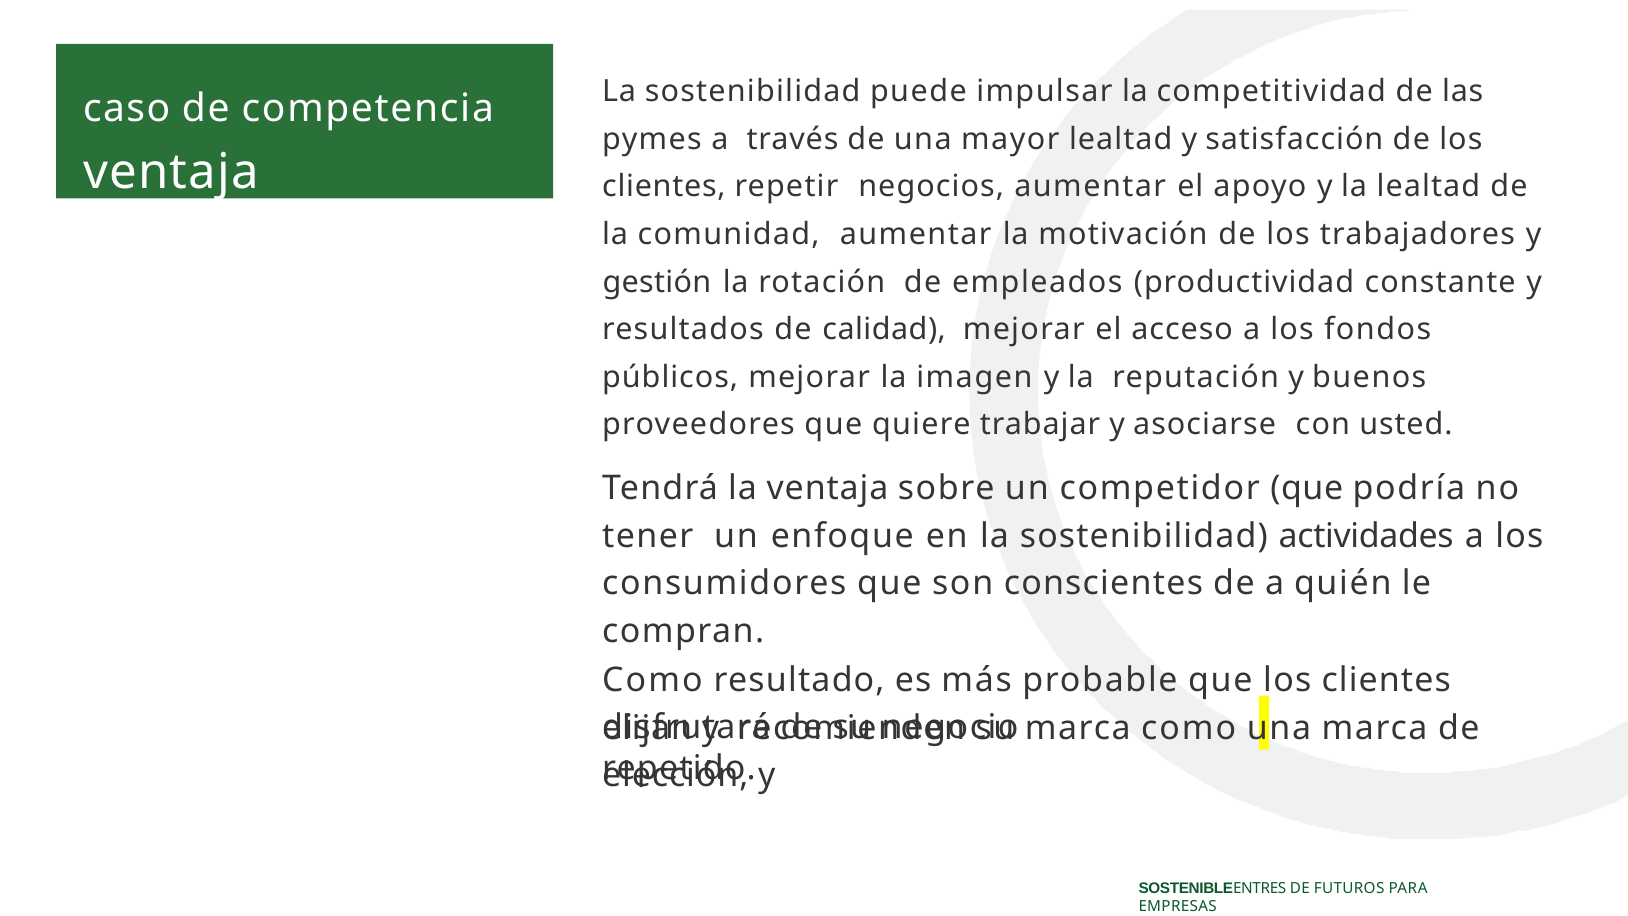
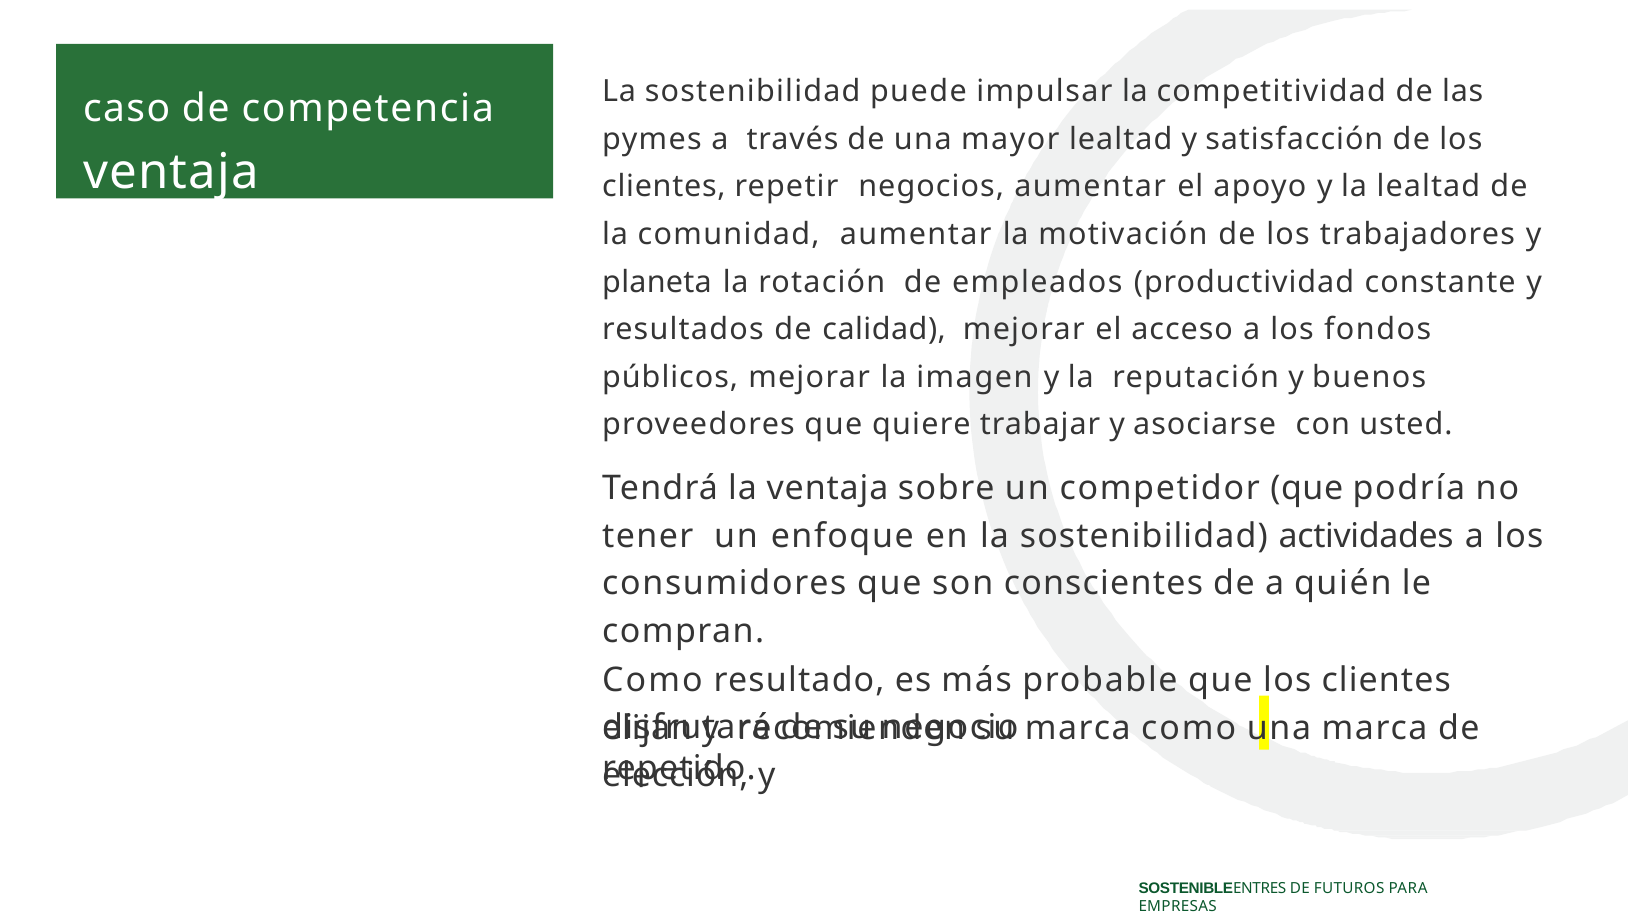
gestión: gestión -> planeta (657, 282)
